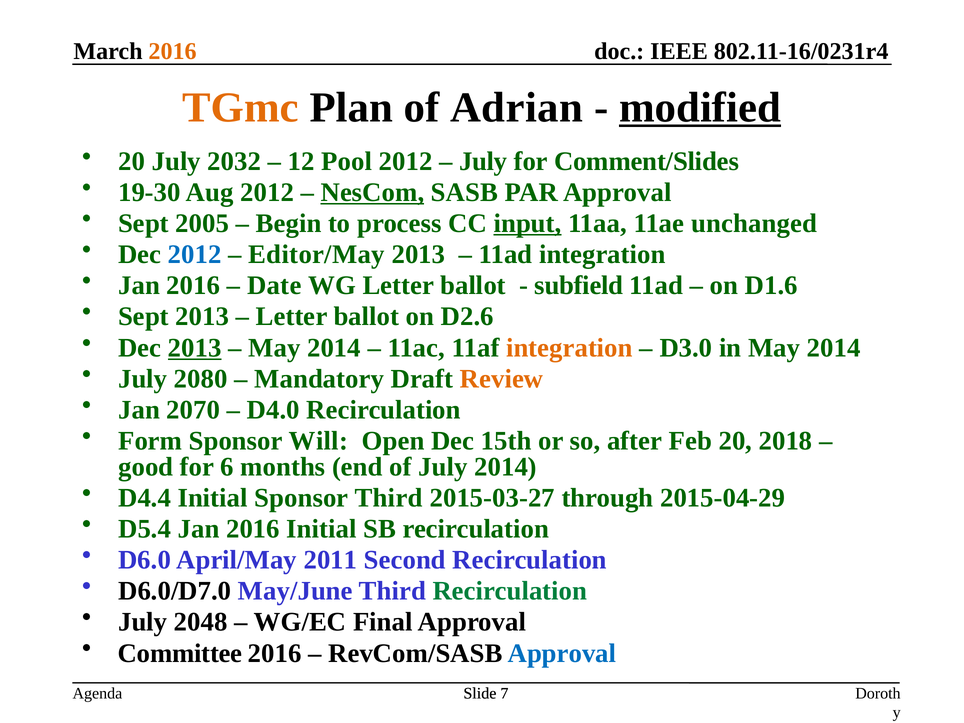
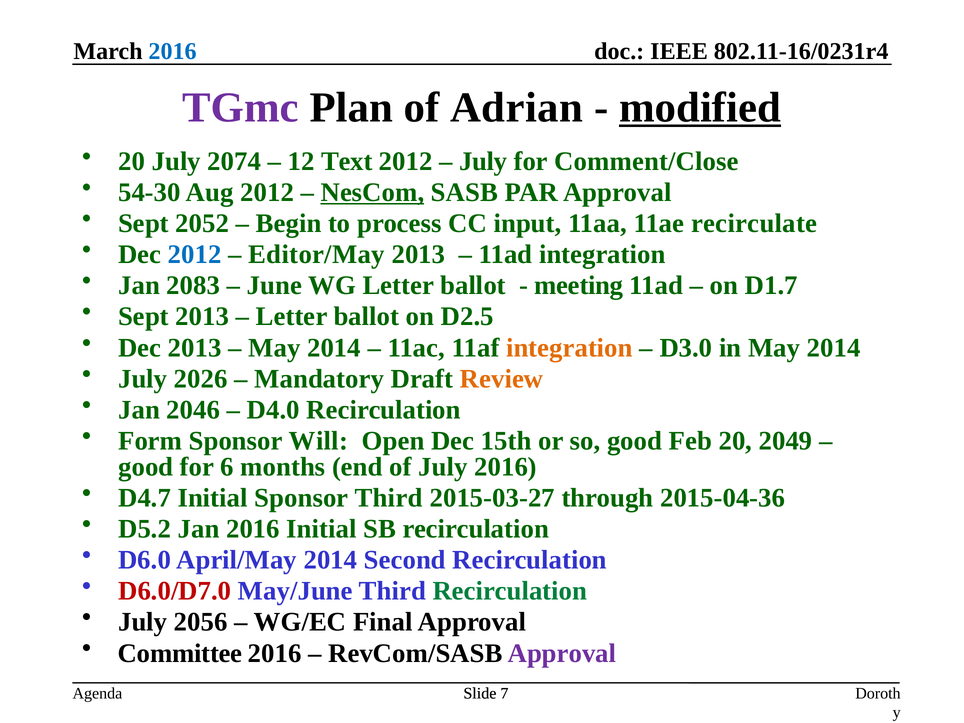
2016 colour: orange -> blue (173, 51)
TGmc colour: orange -> purple (241, 107)
2032: 2032 -> 2074 (234, 161)
Pool: Pool -> Text (347, 161)
Comment/Slides: Comment/Slides -> Comment/Close (646, 161)
19-30: 19-30 -> 54-30 (149, 192)
2005: 2005 -> 2052 (202, 223)
input underline: present -> none (528, 223)
unchanged: unchanged -> recirculate (754, 223)
2016: 2016 -> 2083 (193, 286)
Date: Date -> June (274, 286)
subfield: subfield -> meeting (579, 286)
D1.6: D1.6 -> D1.7 (771, 286)
D2.6: D2.6 -> D2.5 (467, 317)
2013 underline: present -> none (195, 348)
2080: 2080 -> 2026 (201, 379)
2070: 2070 -> 2046 (193, 410)
so after: after -> good (635, 441)
2018: 2018 -> 2049 (786, 441)
July 2014: 2014 -> 2016 (506, 467)
D4.4: D4.4 -> D4.7 (145, 498)
2015-04-29: 2015-04-29 -> 2015-04-36 (723, 498)
D5.4: D5.4 -> D5.2 (145, 529)
April/May 2011: 2011 -> 2014 (330, 560)
D6.0/D7.0 colour: black -> red (175, 591)
2048: 2048 -> 2056 (201, 622)
Approval colour: blue -> purple (562, 653)
